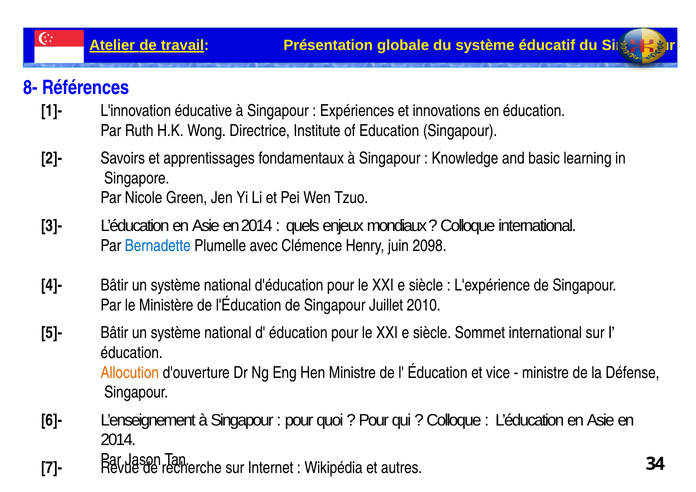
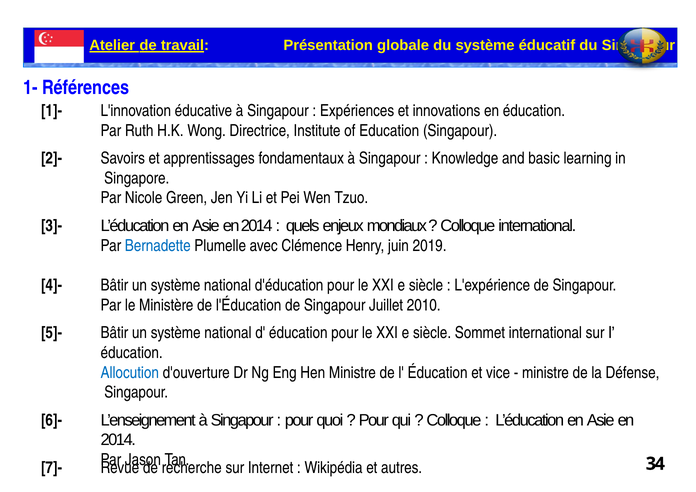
8-: 8- -> 1- (31, 88)
2098: 2098 -> 2019 (430, 246)
Allocution colour: orange -> blue (130, 373)
